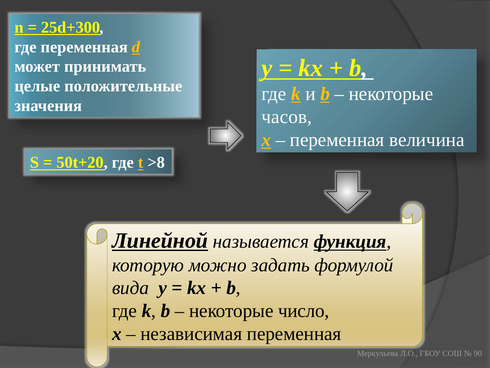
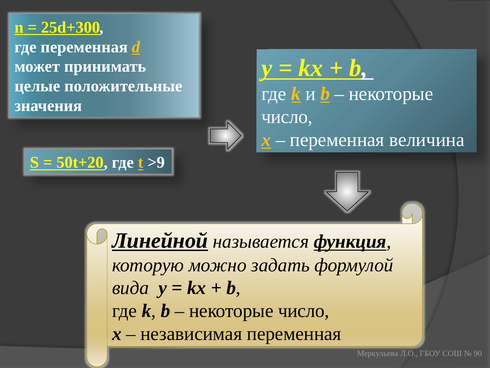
часов: часов -> число (287, 117)
>8: >8 -> >9 (156, 162)
